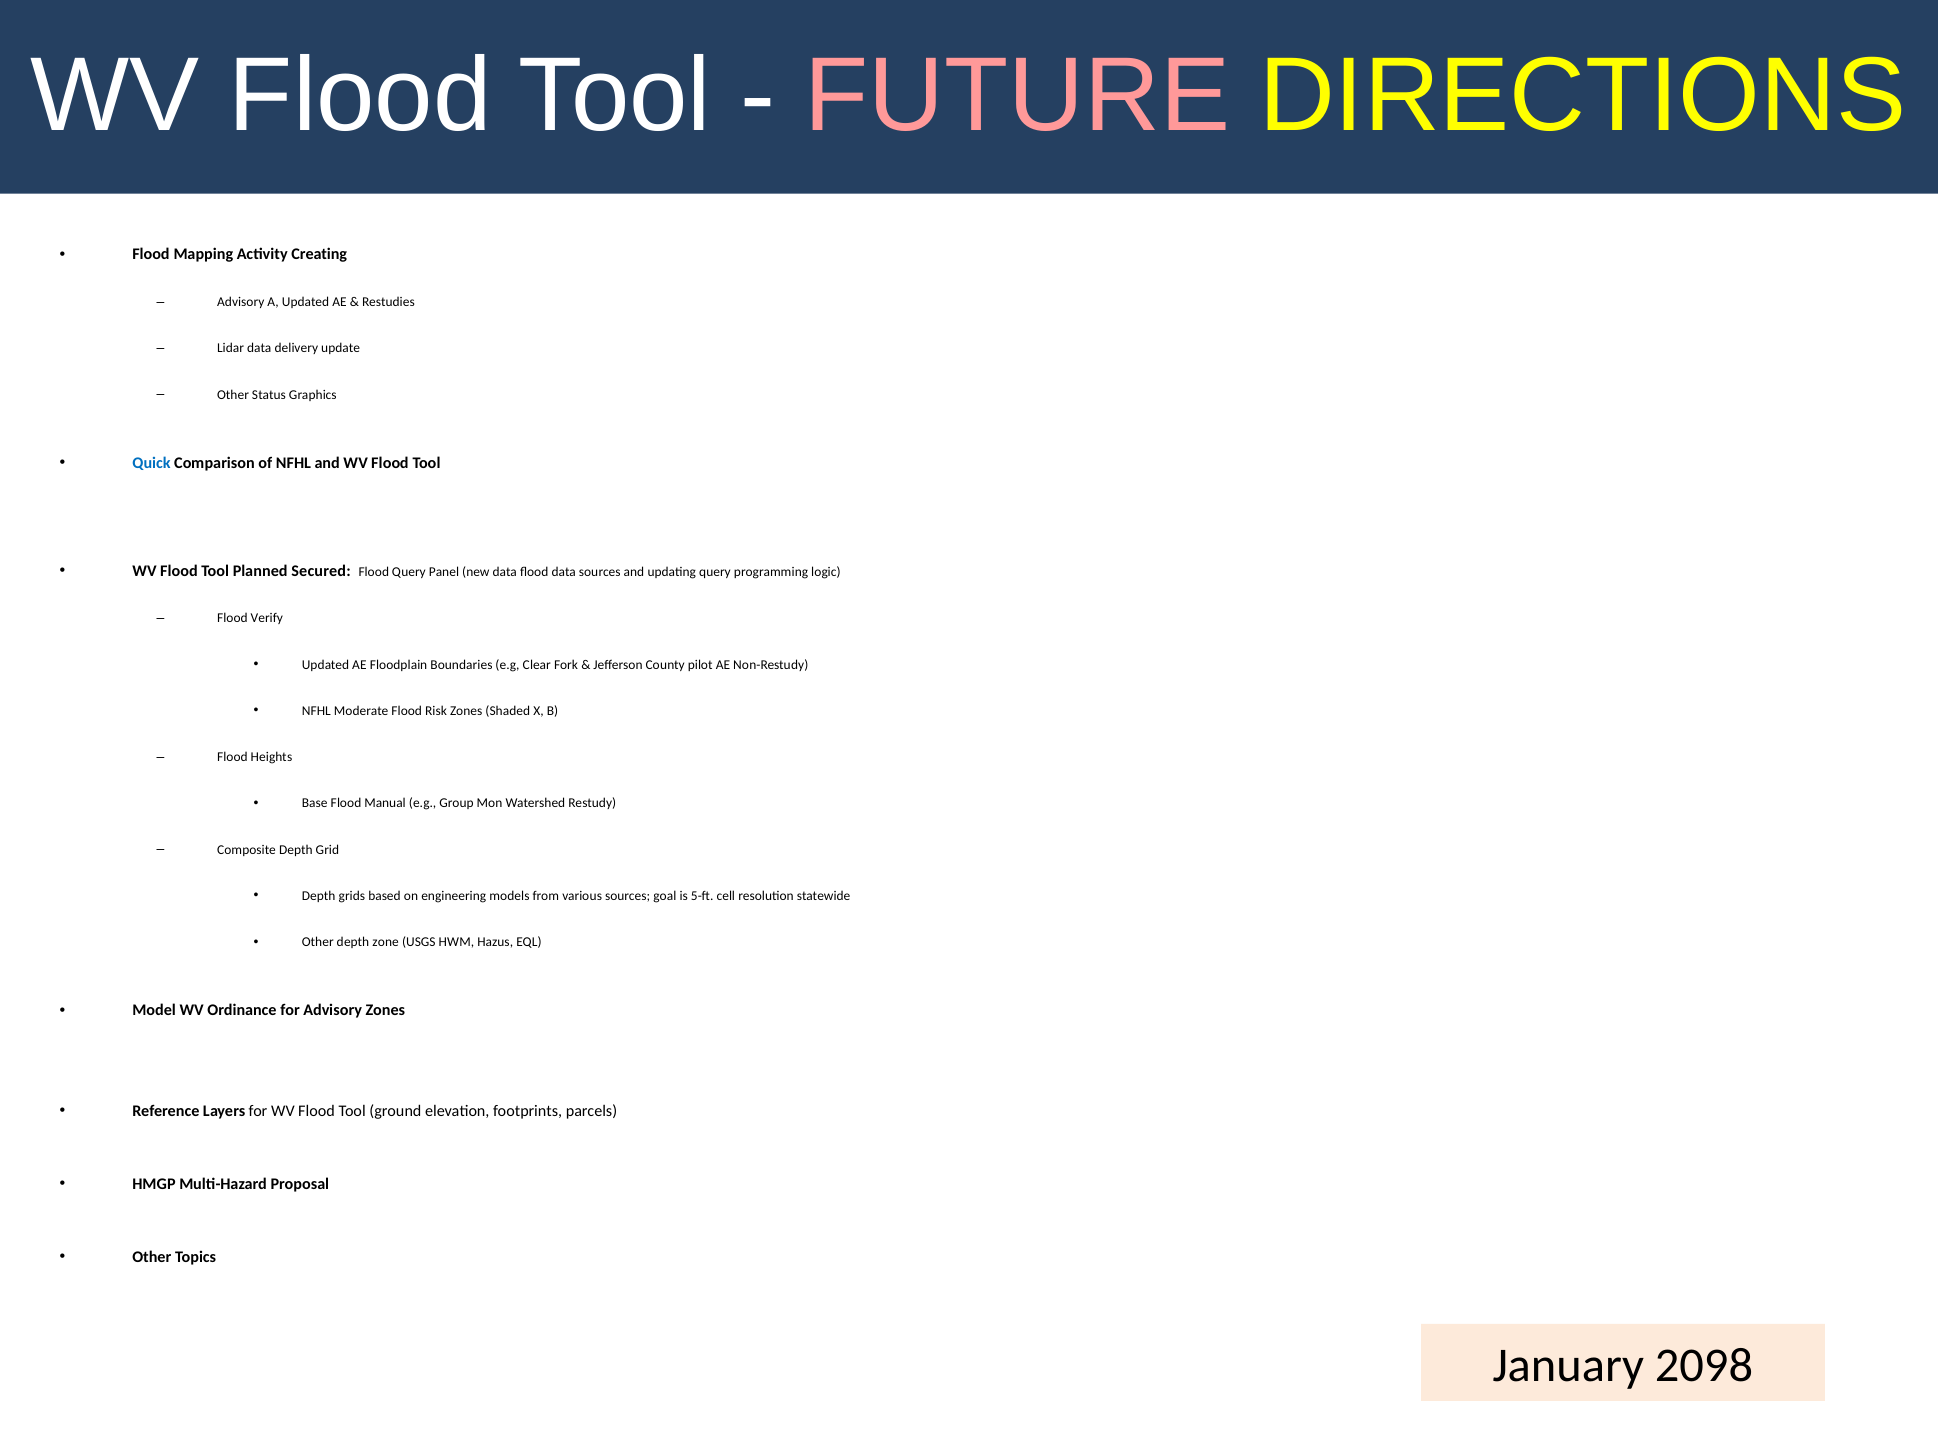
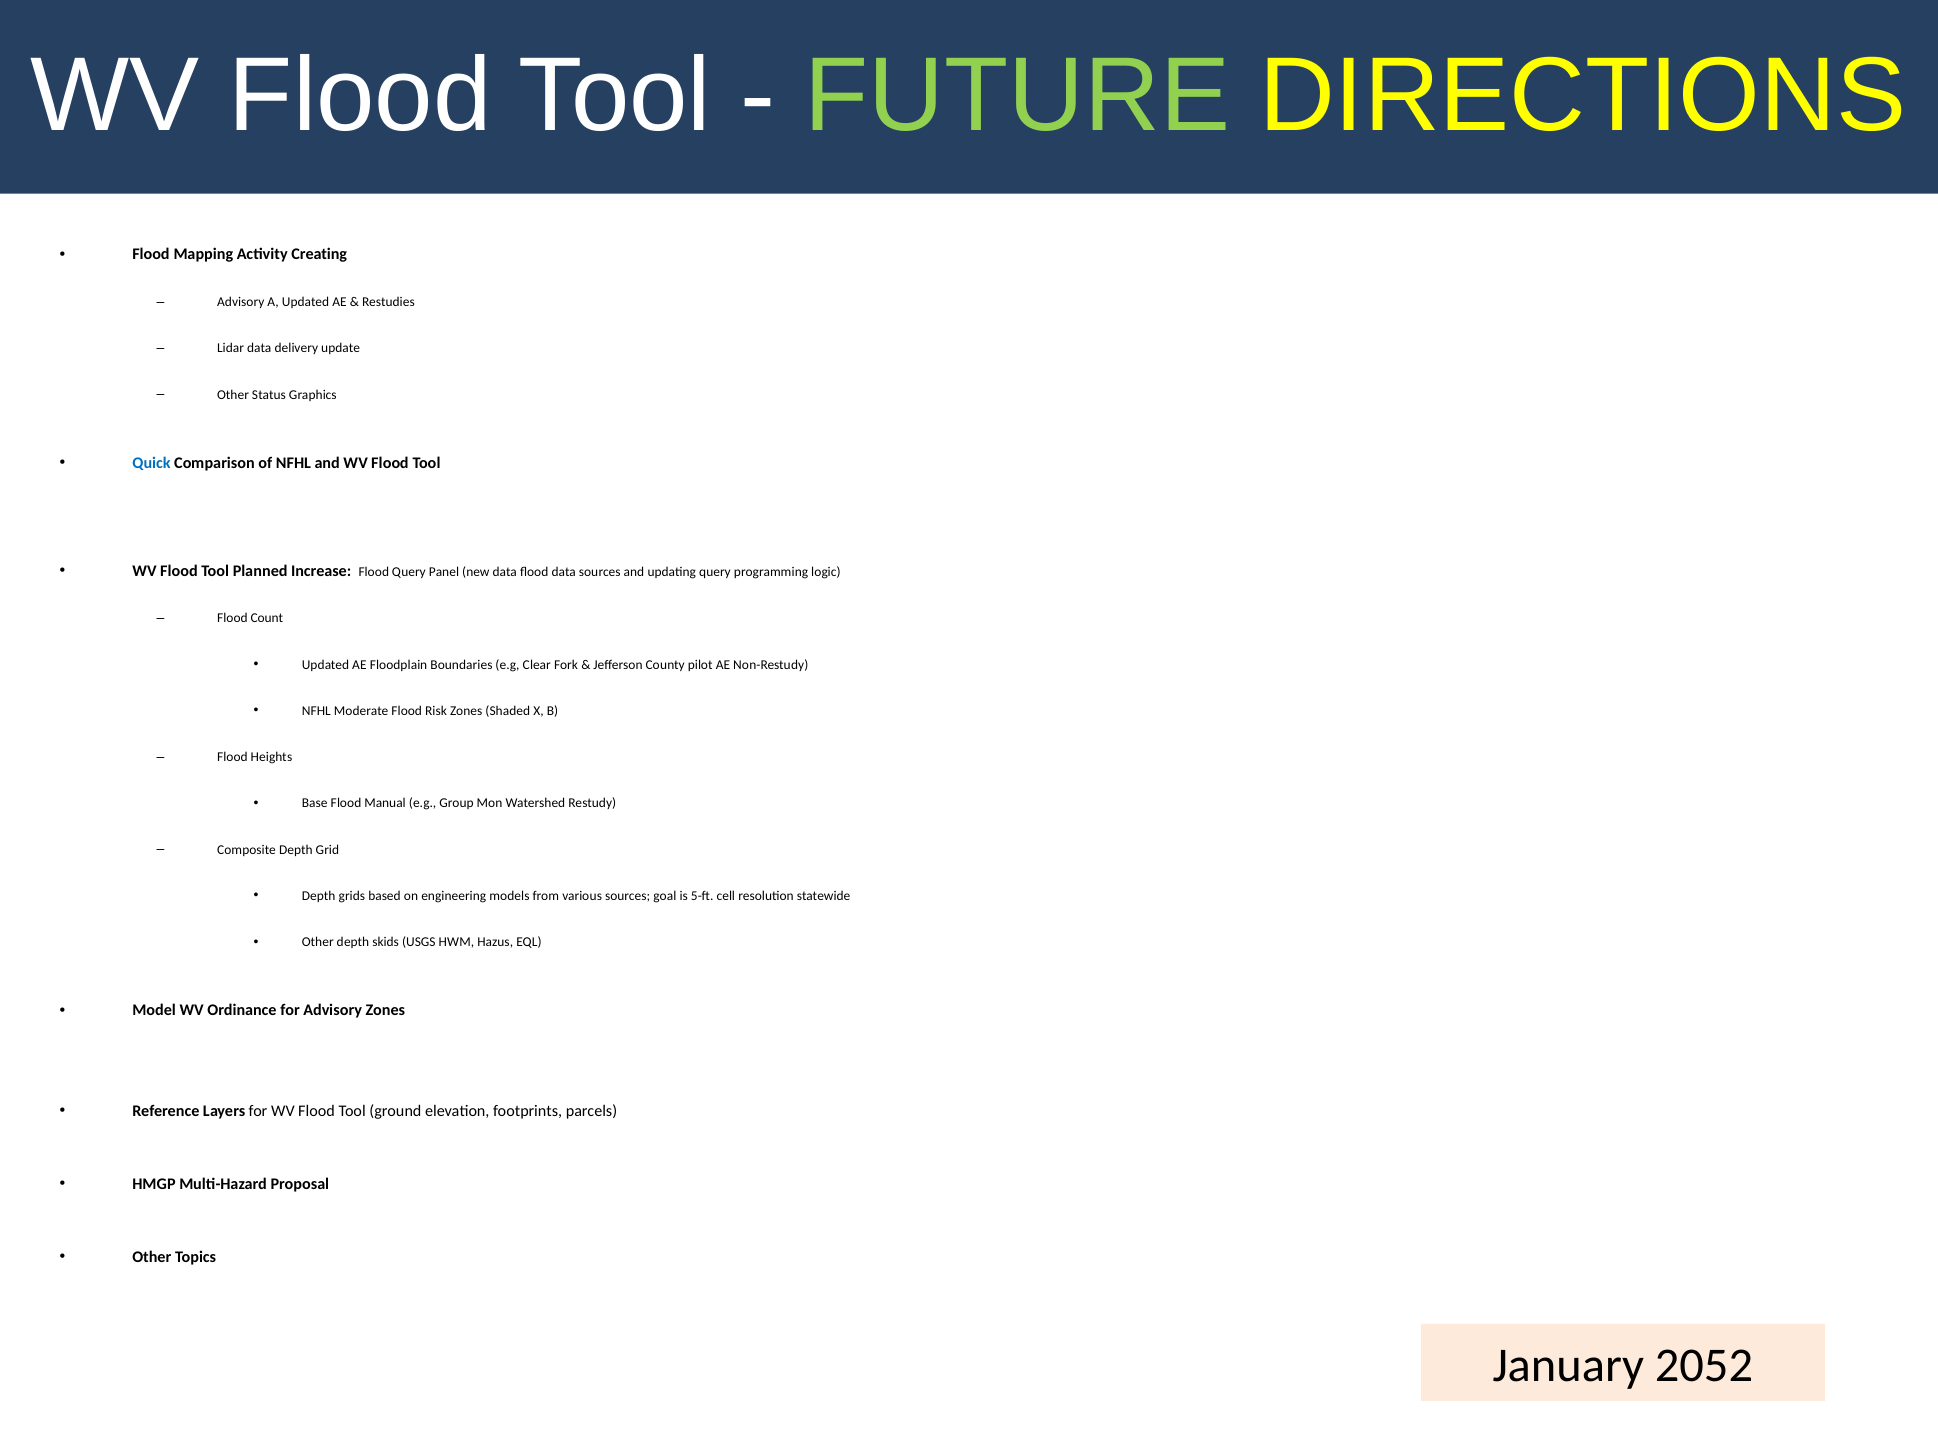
FUTURE colour: pink -> light green (1018, 96)
Secured: Secured -> Increase (321, 571)
Verify: Verify -> Count (267, 619)
zone: zone -> skids (386, 942)
2098: 2098 -> 2052 (1704, 1366)
